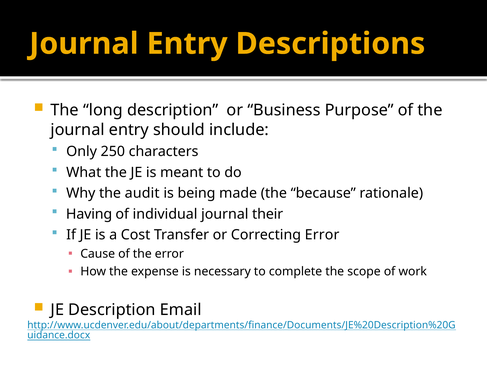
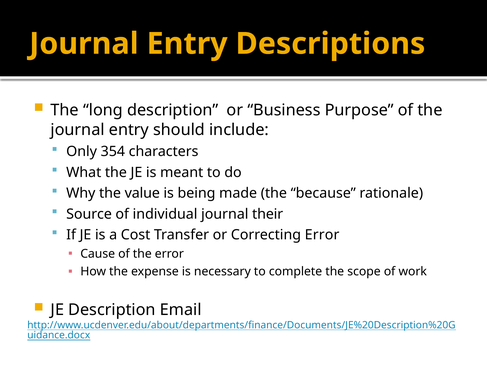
250: 250 -> 354 (113, 152)
audit: audit -> value (142, 193)
Having: Having -> Source (89, 214)
